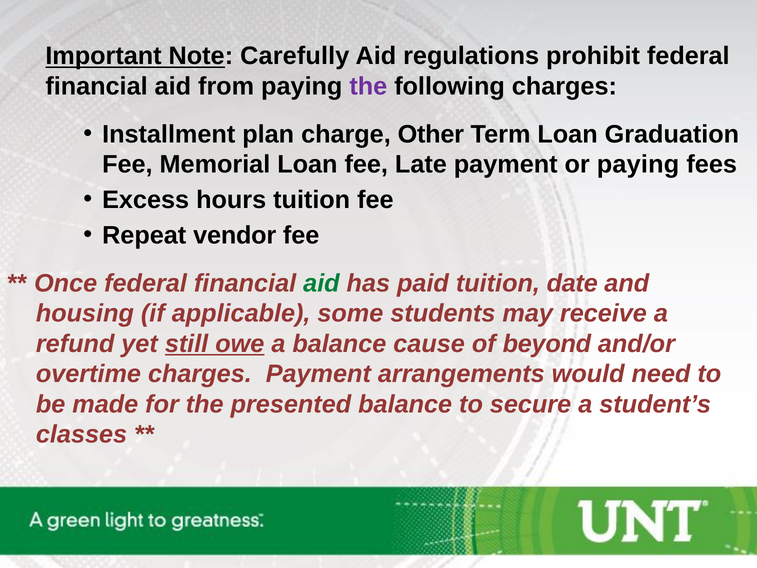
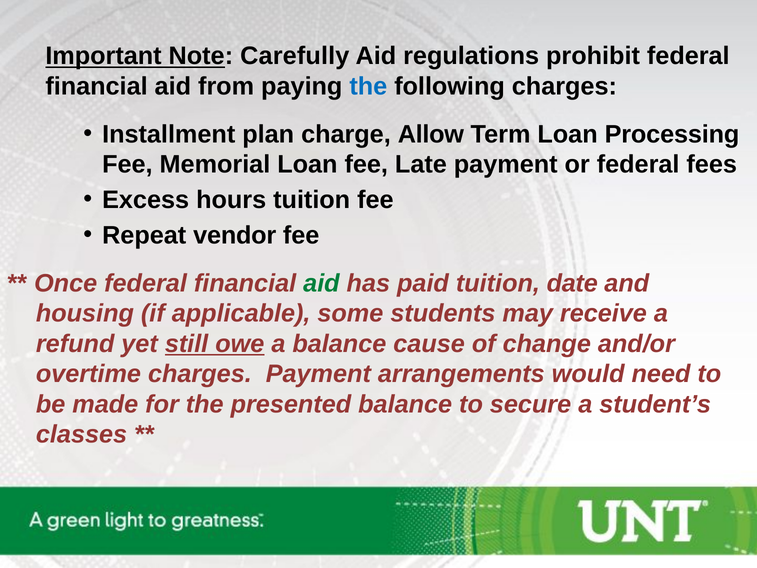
the colour: purple -> blue (368, 86)
Other: Other -> Allow (431, 134)
Graduation: Graduation -> Processing (672, 134)
or paying: paying -> federal (638, 164)
beyond: beyond -> change (547, 344)
